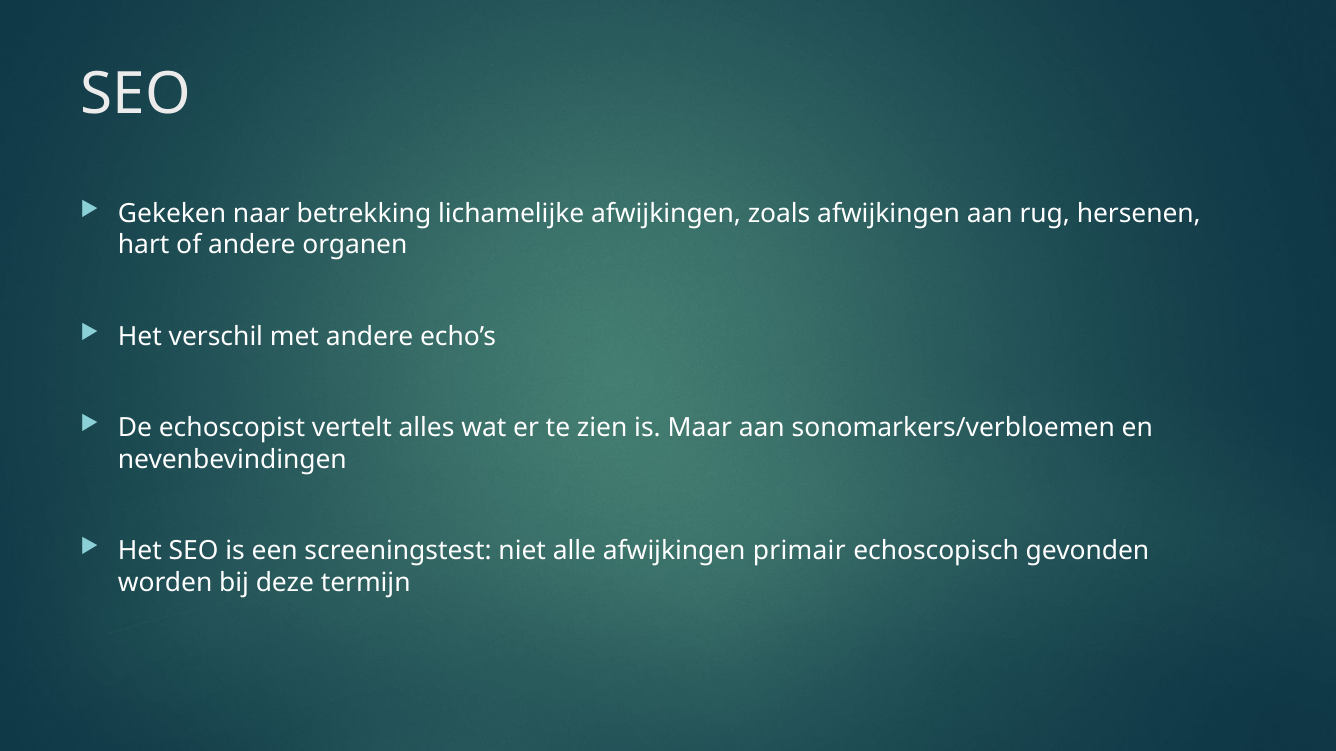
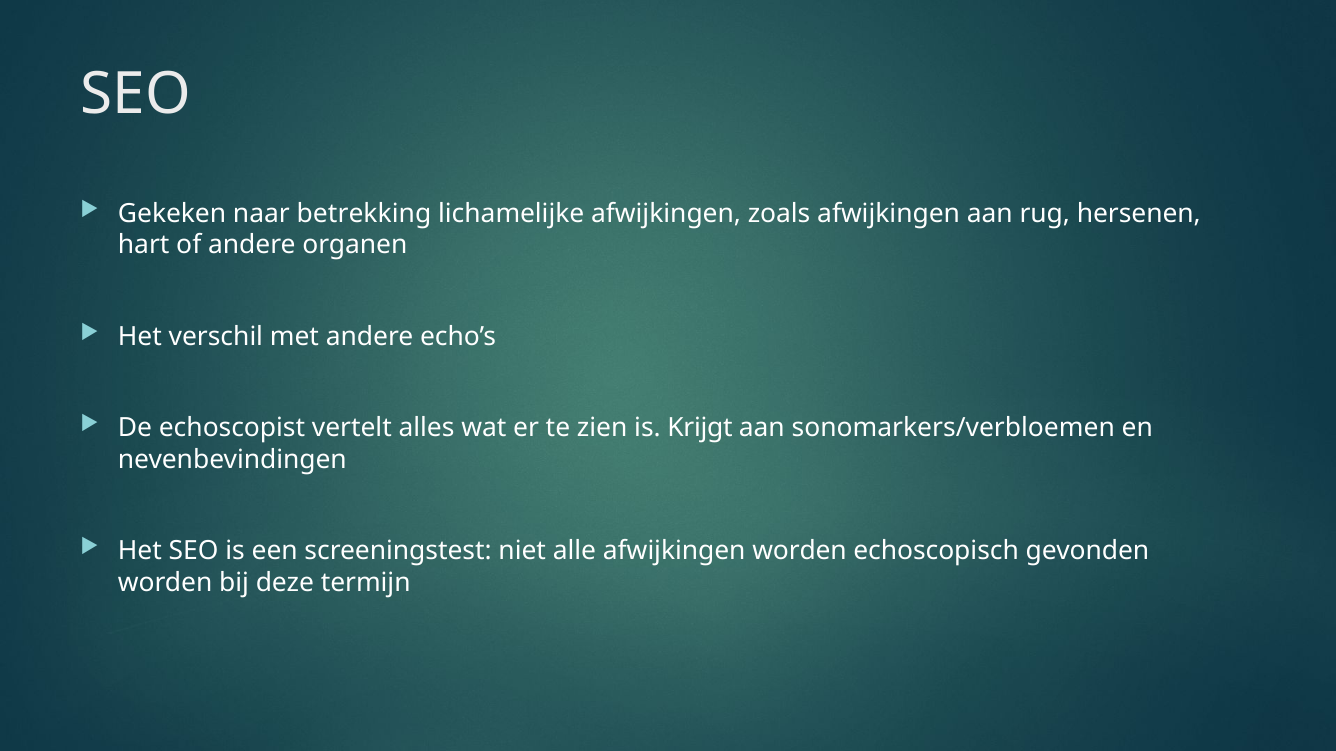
Maar: Maar -> Krijgt (700, 428)
afwijkingen primair: primair -> worden (800, 551)
